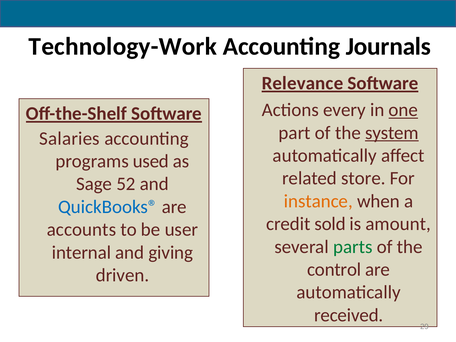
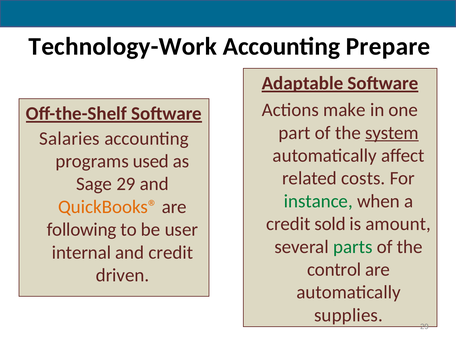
Journals: Journals -> Prepare (388, 47)
Relevance: Relevance -> Adaptable (303, 83)
every: every -> make (344, 110)
one underline: present -> none (403, 110)
store: store -> costs (363, 178)
Sage 52: 52 -> 29 (126, 184)
instance colour: orange -> green (318, 201)
QuickBooks® colour: blue -> orange (108, 207)
accounts: accounts -> following (82, 230)
and giving: giving -> credit (171, 252)
received: received -> supplies (349, 315)
